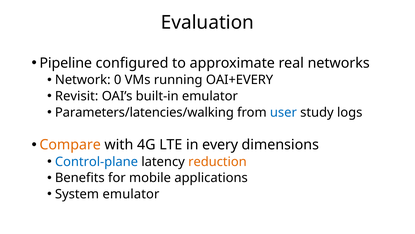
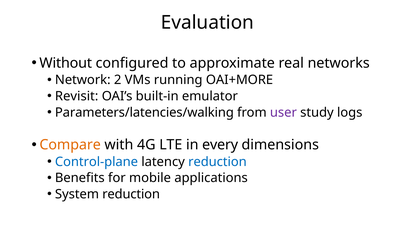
Pipeline: Pipeline -> Without (66, 63)
0: 0 -> 2 (118, 80)
OAI+EVERY: OAI+EVERY -> OAI+MORE (239, 80)
user colour: blue -> purple (283, 112)
reduction colour: orange -> blue (217, 161)
System emulator: emulator -> reduction (131, 194)
